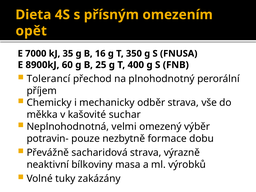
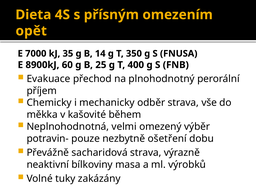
16: 16 -> 14 (100, 54)
Tolerancí: Tolerancí -> Evakuace (49, 79)
suchar: suchar -> během (125, 115)
formace: formace -> ošetření (167, 139)
